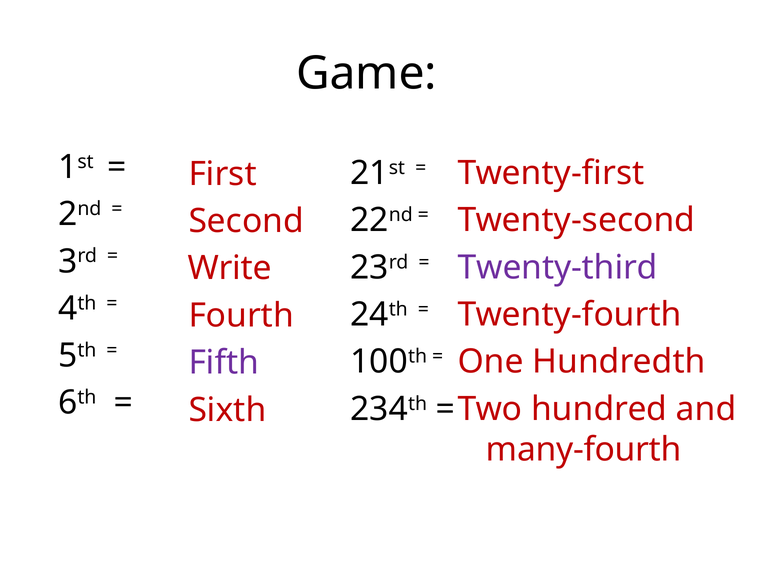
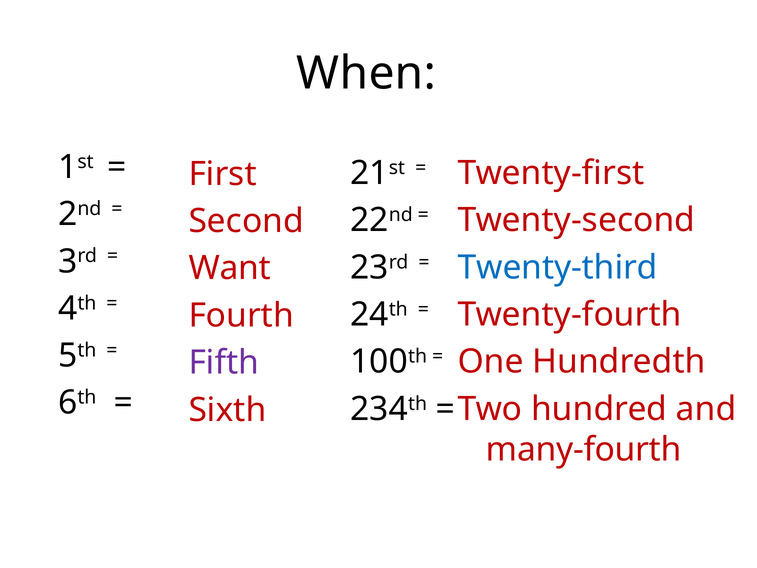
Game: Game -> When (366, 73)
Twenty-third colour: purple -> blue (558, 267)
Write: Write -> Want (230, 268)
